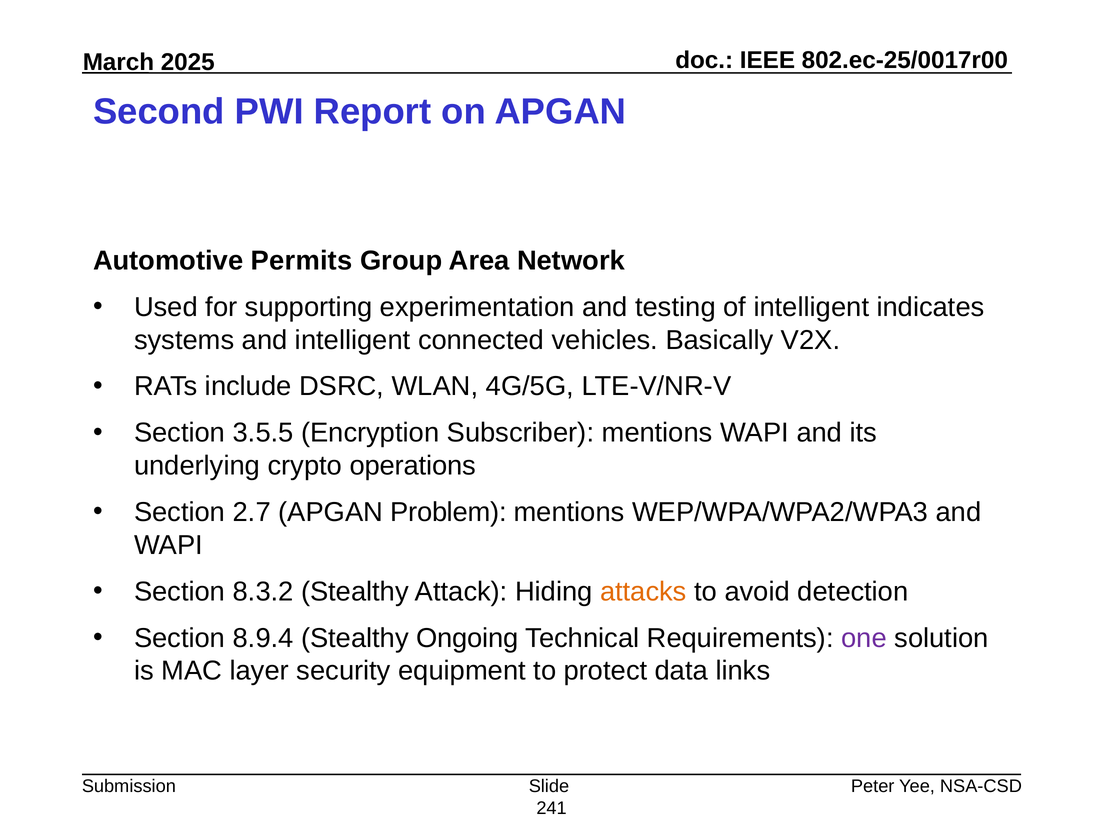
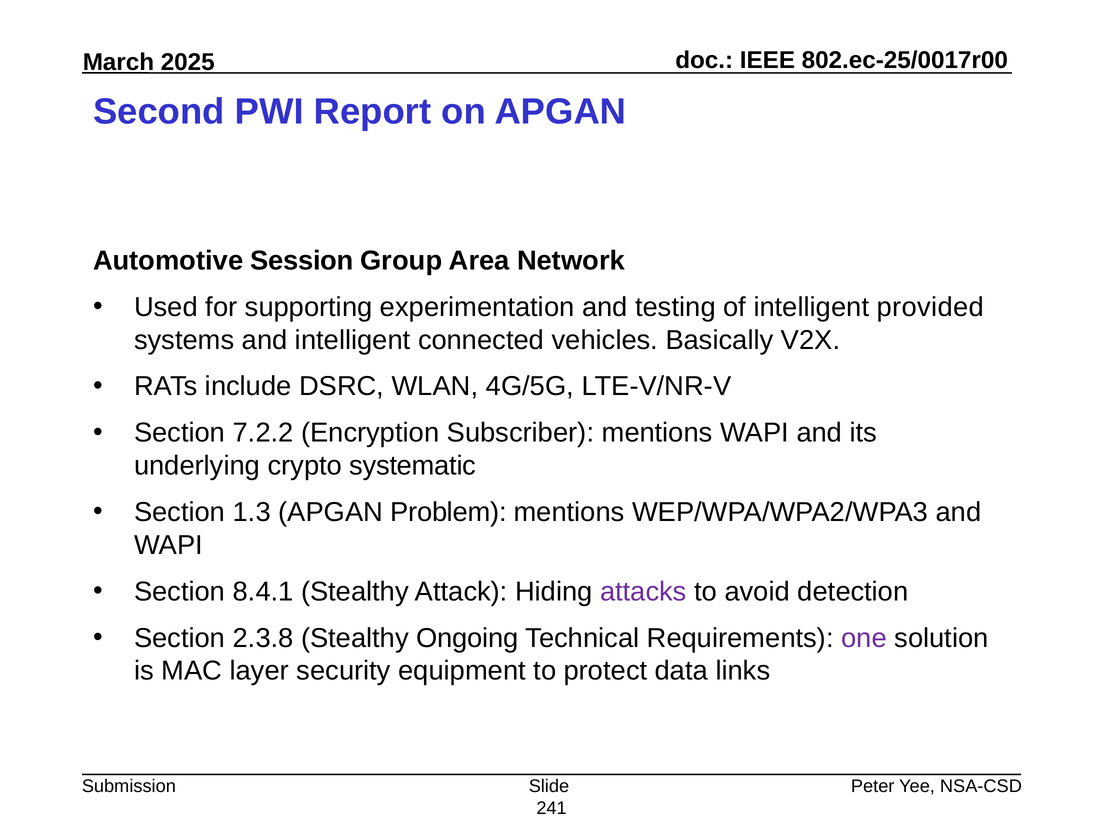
Permits: Permits -> Session (302, 261)
indicates: indicates -> provided (930, 307)
3.5.5: 3.5.5 -> 7.2.2 (263, 433)
operations: operations -> systematic (413, 466)
2.7: 2.7 -> 1.3 (252, 513)
8.3.2: 8.3.2 -> 8.4.1 (263, 592)
attacks colour: orange -> purple (643, 592)
8.9.4: 8.9.4 -> 2.3.8 (263, 638)
